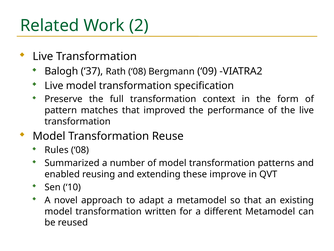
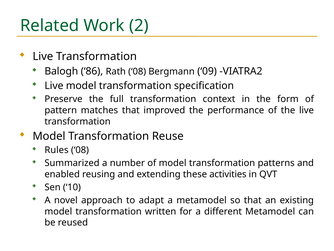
37: 37 -> 86 (92, 71)
improve: improve -> activities (228, 174)
